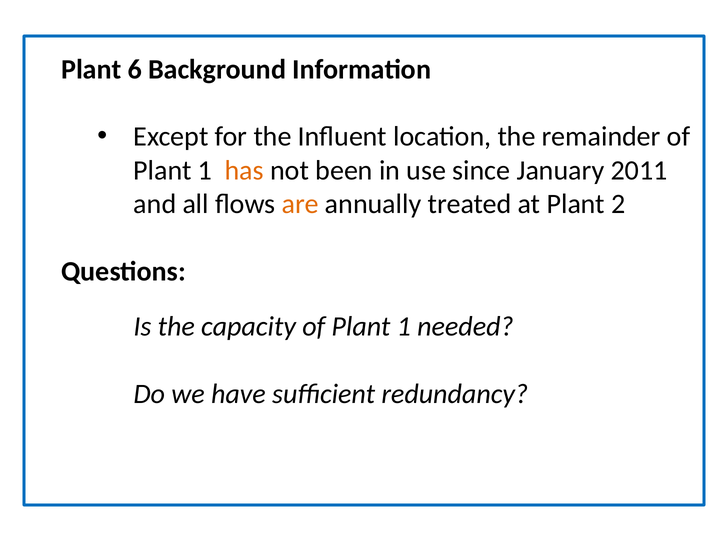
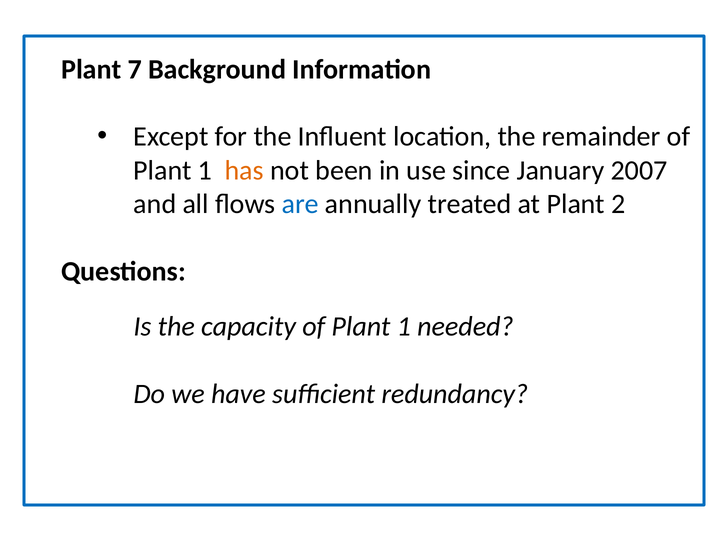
6: 6 -> 7 (135, 69)
2011: 2011 -> 2007 (639, 170)
are colour: orange -> blue (300, 204)
